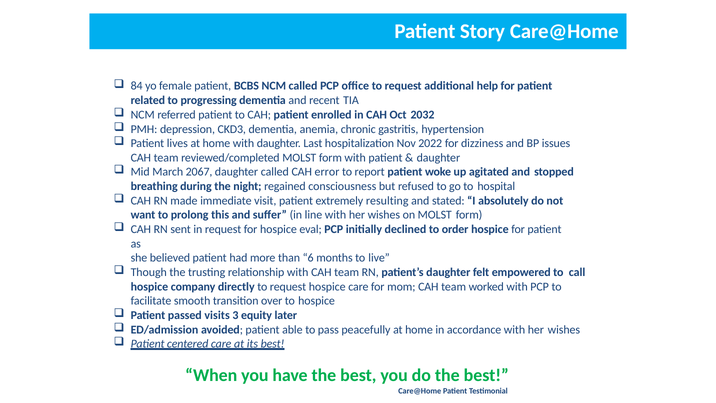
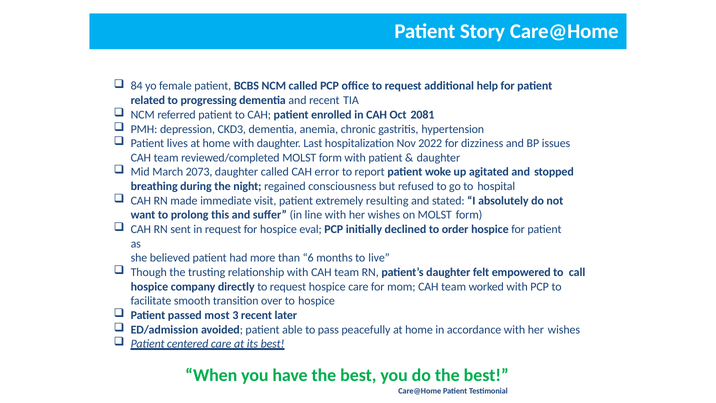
2032: 2032 -> 2081 (422, 115)
2067: 2067 -> 2073 (199, 172)
visits: visits -> most (217, 315)
3 equity: equity -> recent (256, 315)
